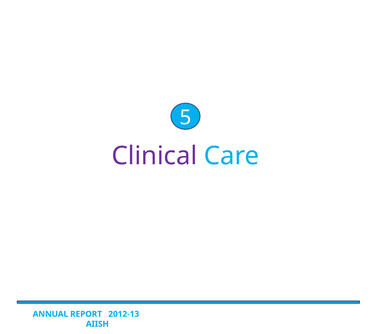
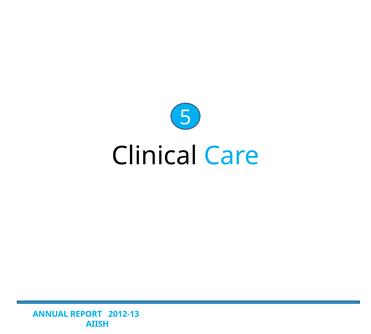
Clinical colour: purple -> black (154, 156)
